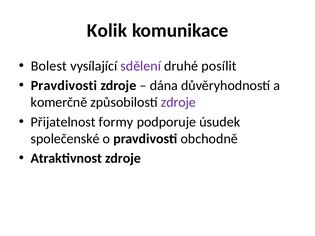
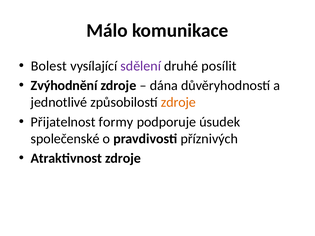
Kolik: Kolik -> Málo (107, 30)
Pravdivosti: Pravdivosti -> Zvýhodnění (64, 86)
komerčně: komerčně -> jednotlivé (59, 102)
zdroje colour: purple -> orange (178, 102)
obchodně: obchodně -> příznivých (209, 139)
